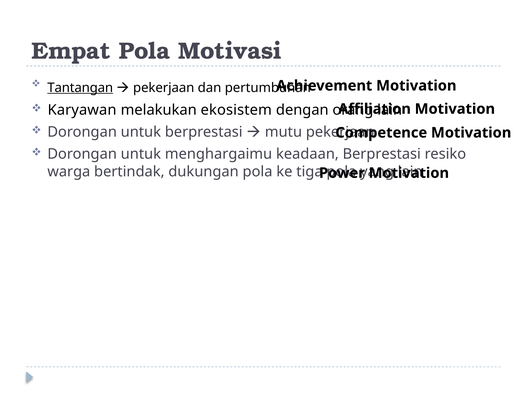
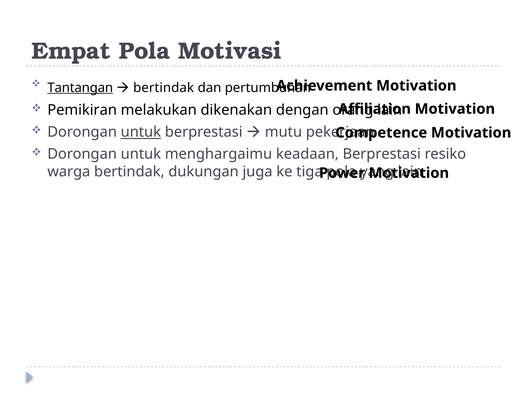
pekerjaan: pekerjaan -> bertindak (164, 88)
Karyawan: Karyawan -> Pemikiran (82, 110)
ekosistem: ekosistem -> dikenakan (236, 110)
untuk underline: none -> present (141, 132)
dukungan pola: pola -> juga (258, 171)
